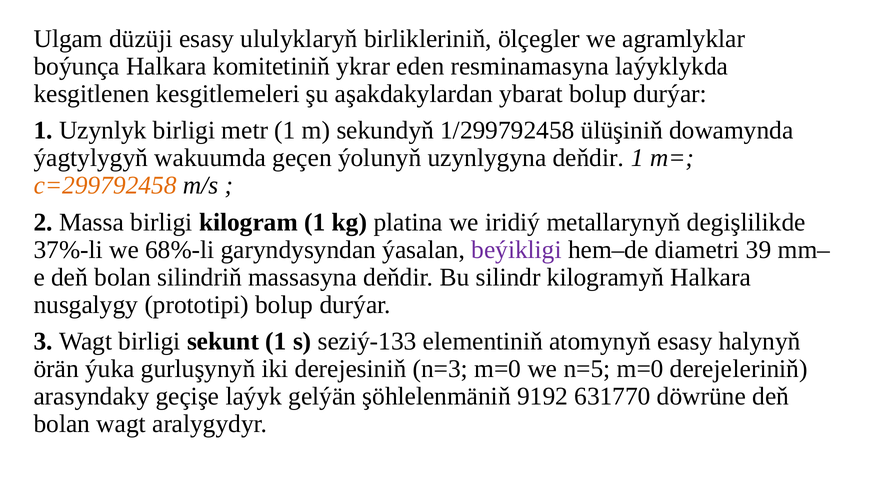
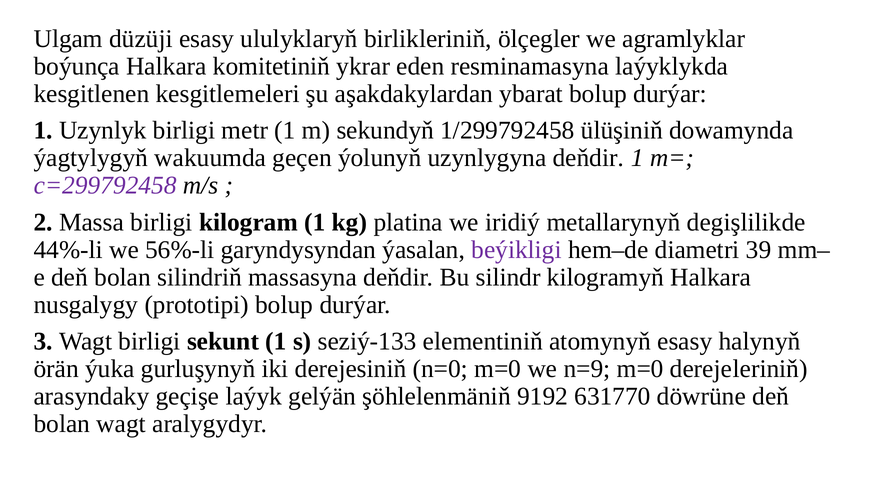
c=299792458 colour: orange -> purple (105, 186)
37%-li: 37%-li -> 44%-li (68, 250)
68%-li: 68%-li -> 56%-li (180, 250)
n=3: n=3 -> n=0 (440, 369)
n=5: n=5 -> n=9 (587, 369)
